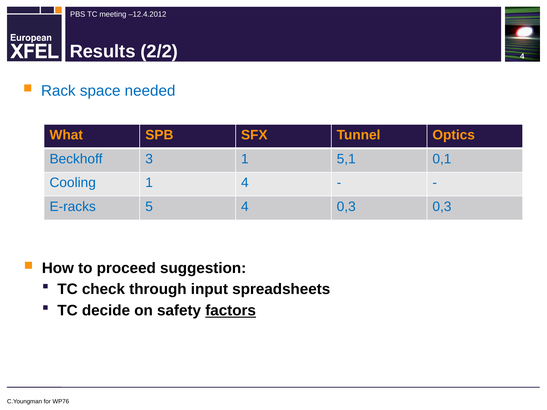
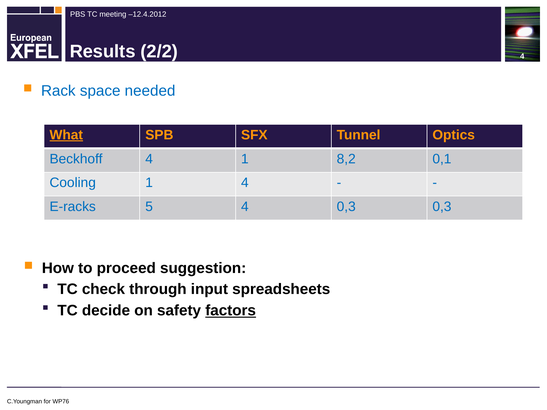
What underline: none -> present (66, 135)
Beckhoff 3: 3 -> 4 (149, 159)
5,1: 5,1 -> 8,2 (346, 159)
